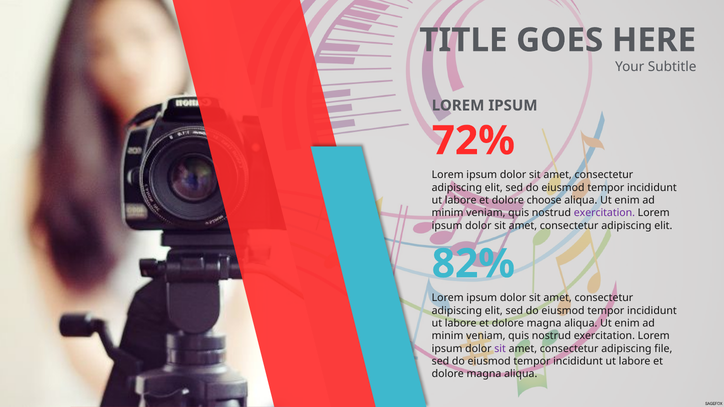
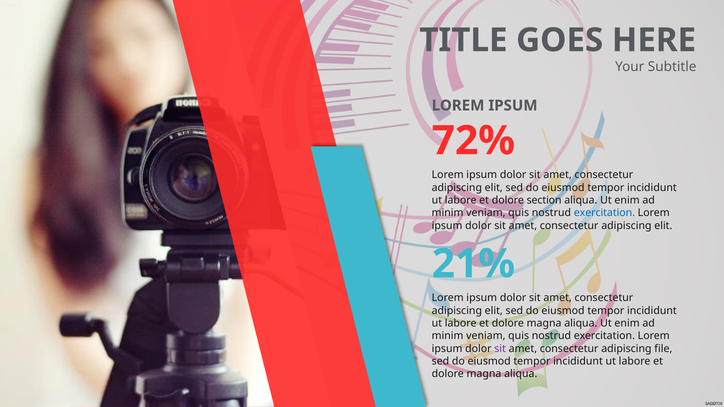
choose: choose -> section (544, 200)
exercitation colour: purple -> blue (604, 213)
82%: 82% -> 21% (473, 264)
